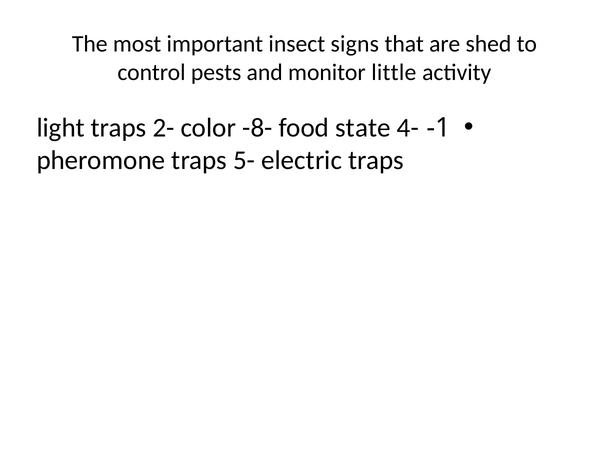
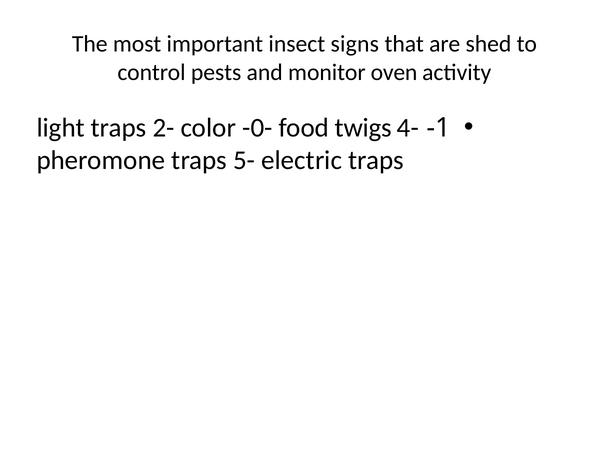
little: little -> oven (394, 72)
-8-: -8- -> -0- (257, 128)
state: state -> twigs (363, 128)
